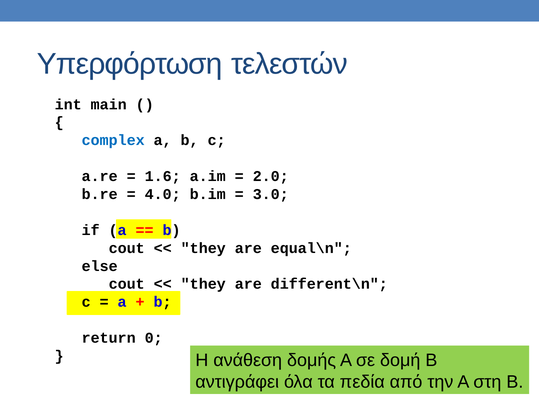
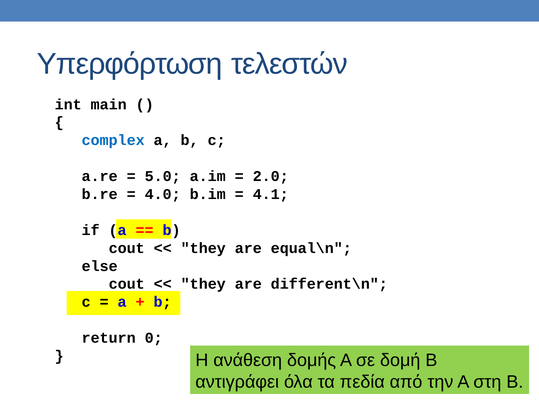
1.6: 1.6 -> 5.0 (163, 176)
3.0: 3.0 -> 4.1 (271, 194)
